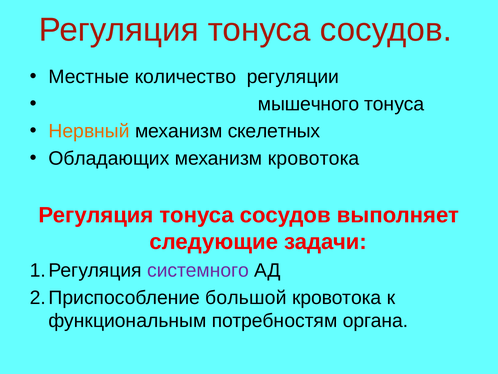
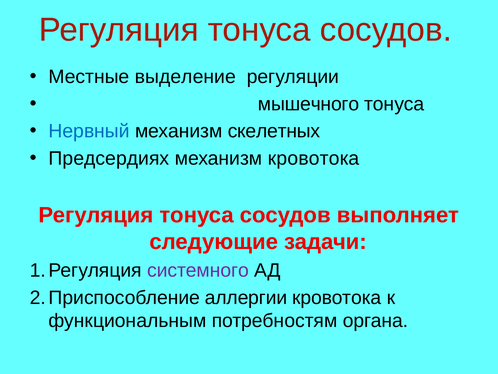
количество: количество -> выделение (185, 77)
Нервный colour: orange -> blue (89, 131)
Обладающих: Обладающих -> Предсердиях (109, 158)
большой: большой -> аллергии (246, 297)
